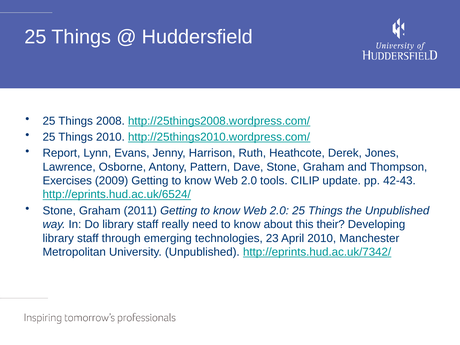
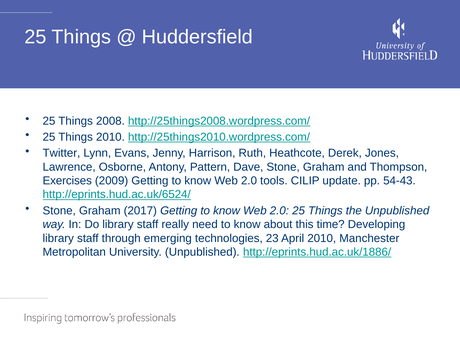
Report: Report -> Twitter (61, 153)
42-43: 42-43 -> 54-43 (399, 181)
2011: 2011 -> 2017 (140, 211)
their: their -> time (331, 224)
http://eprints.hud.ac.uk/7342/: http://eprints.hud.ac.uk/7342/ -> http://eprints.hud.ac.uk/1886/ (317, 252)
